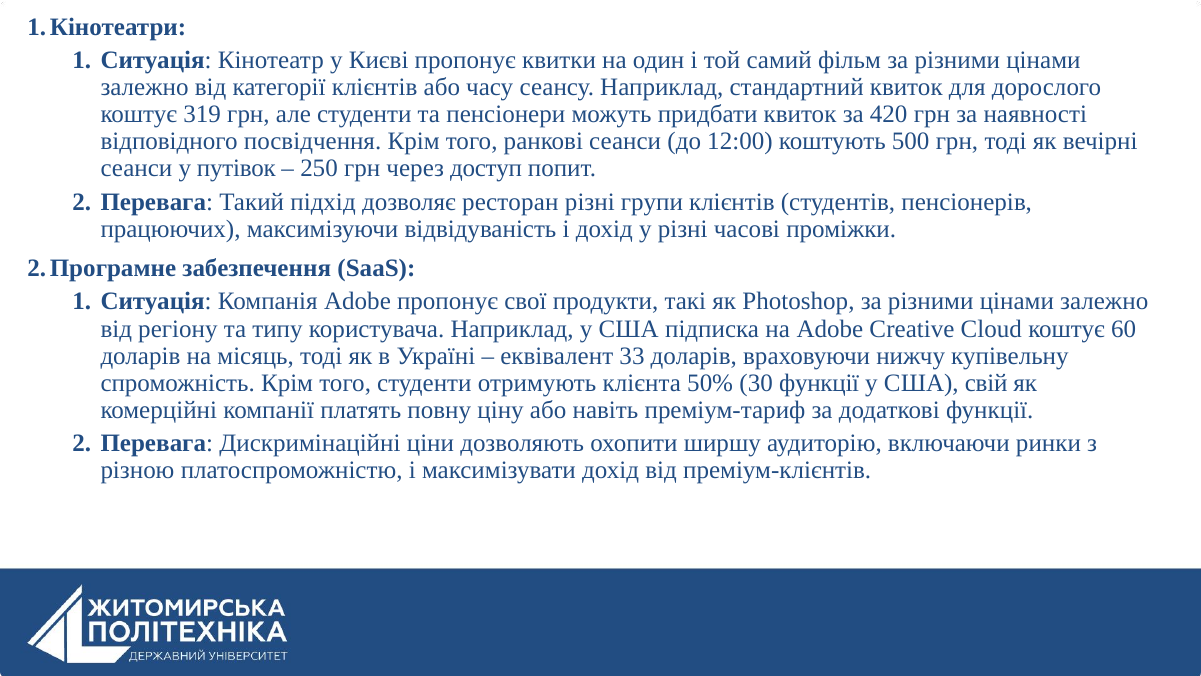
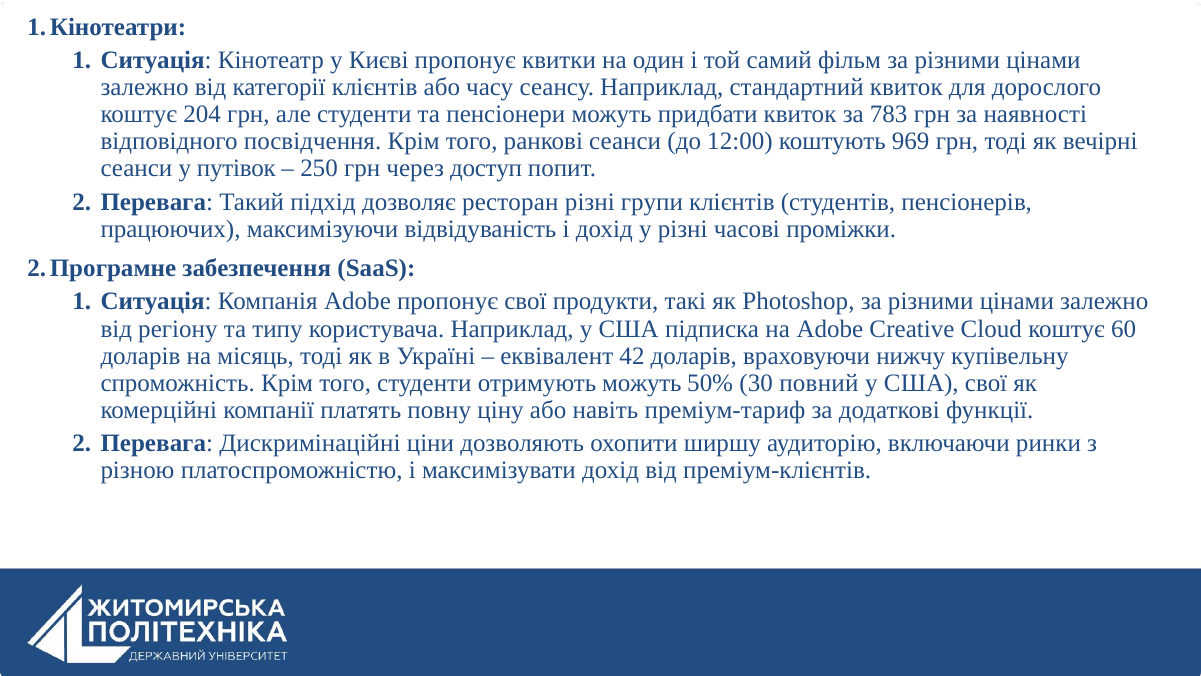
319: 319 -> 204 (202, 114)
420: 420 -> 783 (889, 114)
500: 500 -> 969 (911, 141)
33: 33 -> 42 (632, 356)
отримують клієнта: клієнта -> можуть (642, 383)
30 функції: функції -> повний (819, 383)
США свій: свій -> свої (986, 383)
